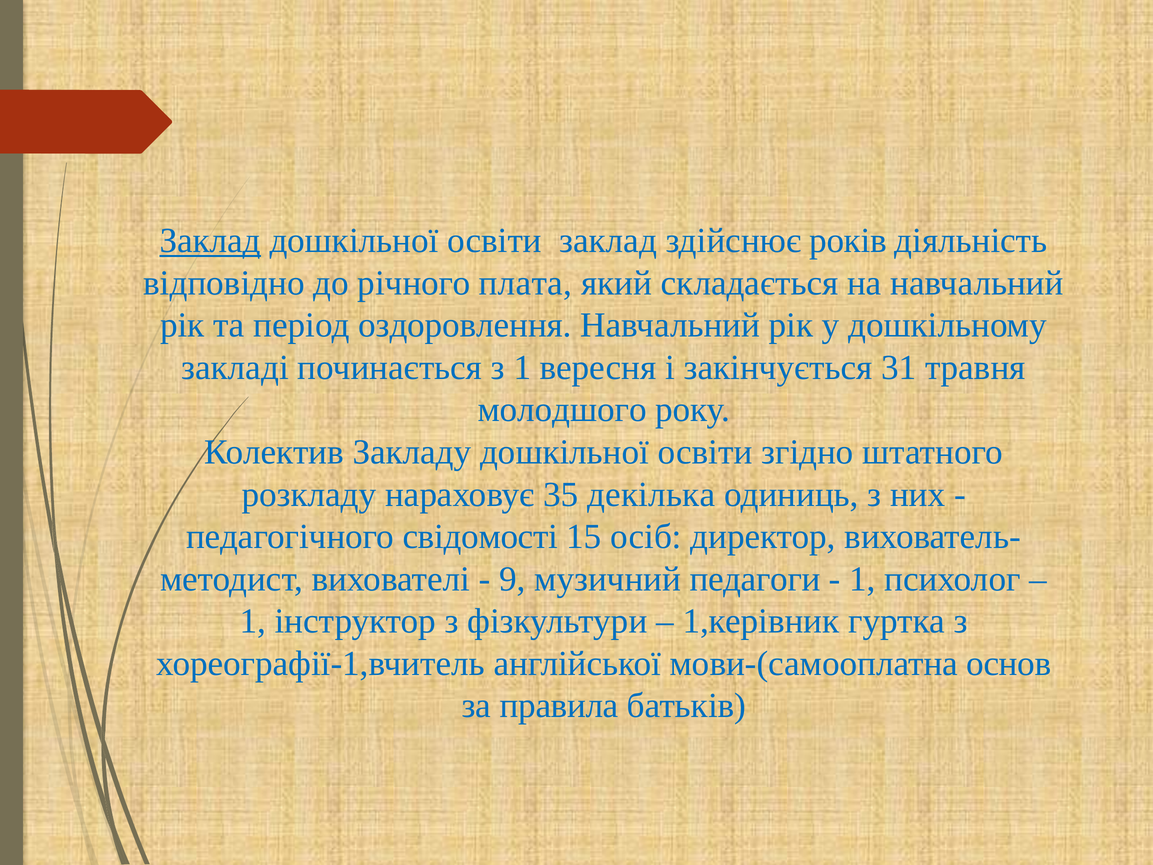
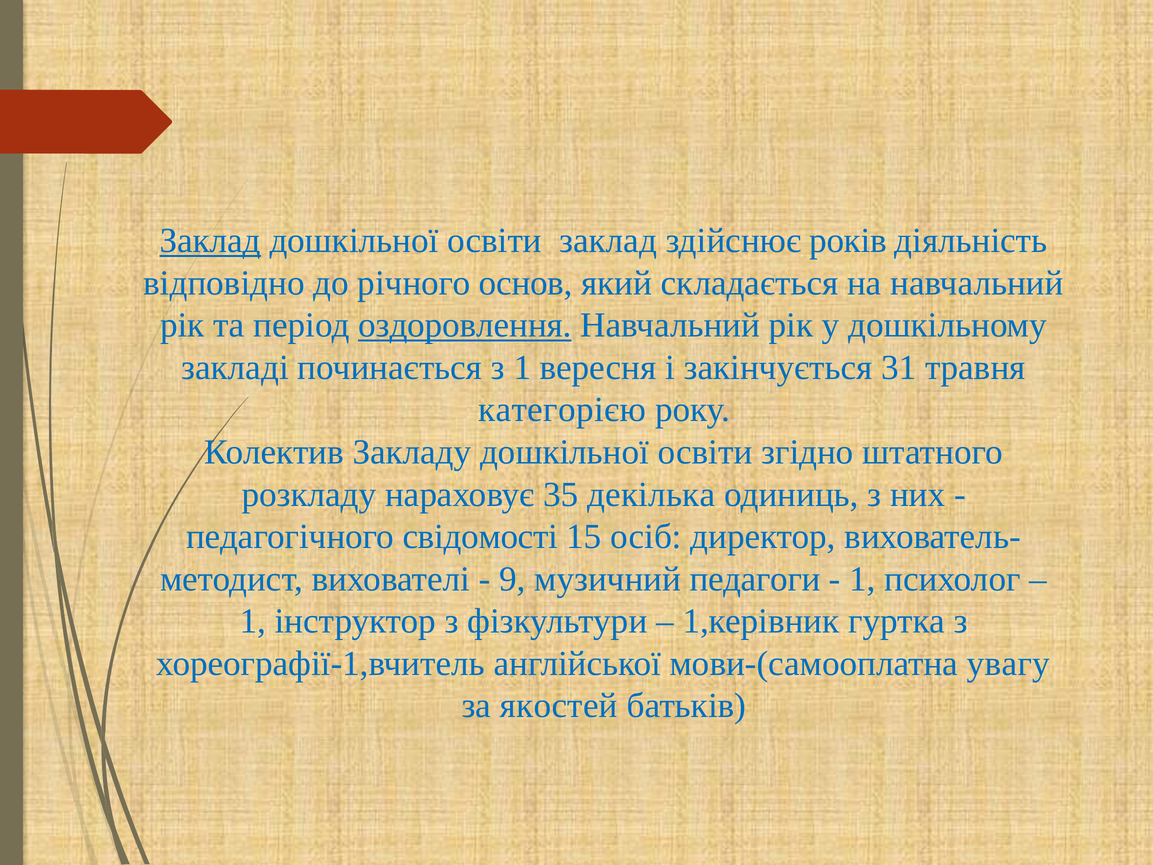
плата: плата -> основ (526, 283)
оздоровлення underline: none -> present (465, 325)
молодшого: молодшого -> категорією (562, 410)
основ: основ -> увагу (1008, 663)
правила: правила -> якостей (559, 706)
